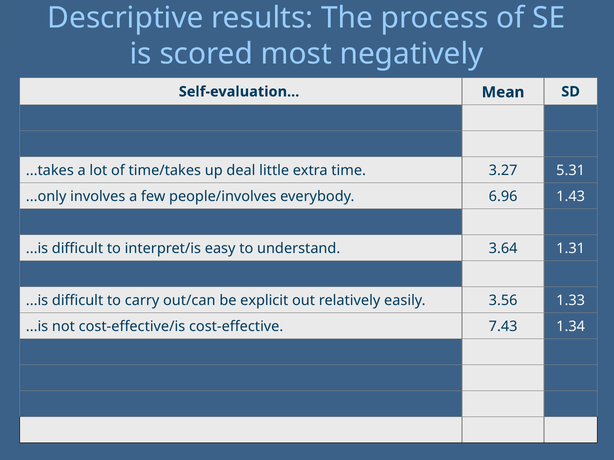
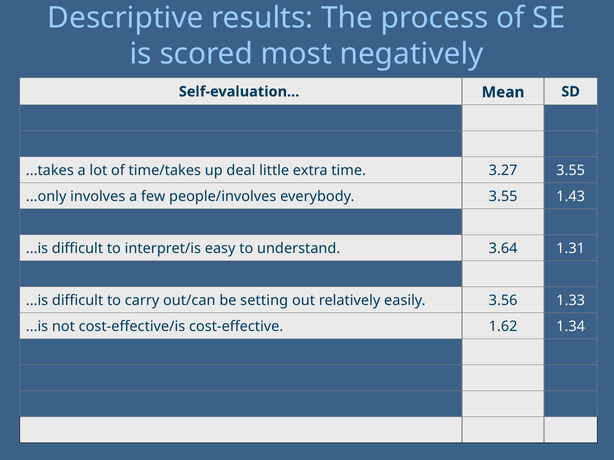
3.27 5.31: 5.31 -> 3.55 (571, 171)
everybody 6.96: 6.96 -> 3.55 (503, 197)
explicit: explicit -> setting (264, 301)
7.43: 7.43 -> 1.62 (503, 327)
